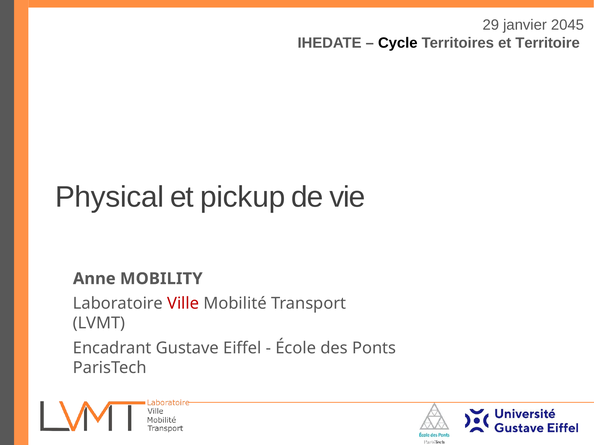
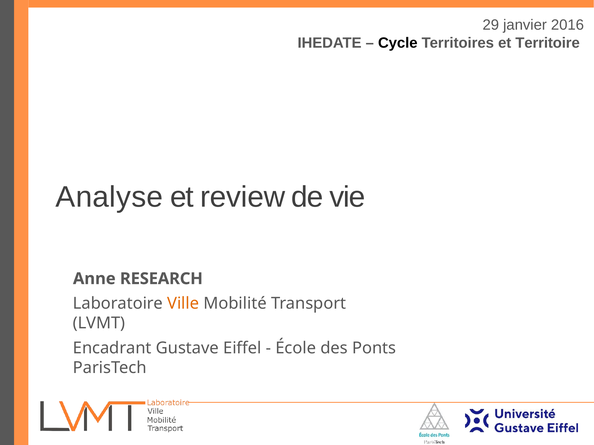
2045: 2045 -> 2016 (567, 25)
Physical: Physical -> Analyse (109, 197)
pickup: pickup -> review (243, 197)
MOBILITY: MOBILITY -> RESEARCH (161, 279)
Ville colour: red -> orange (183, 304)
